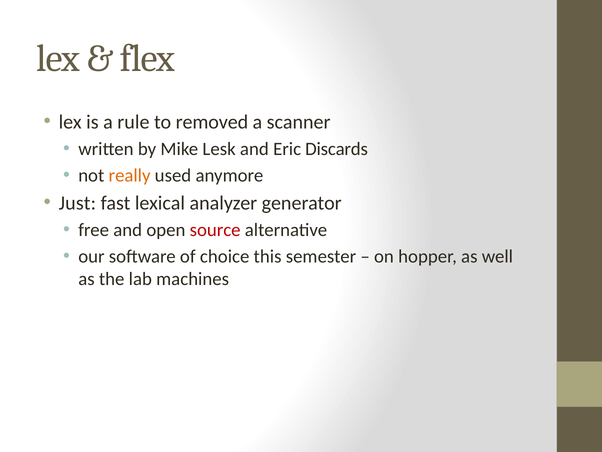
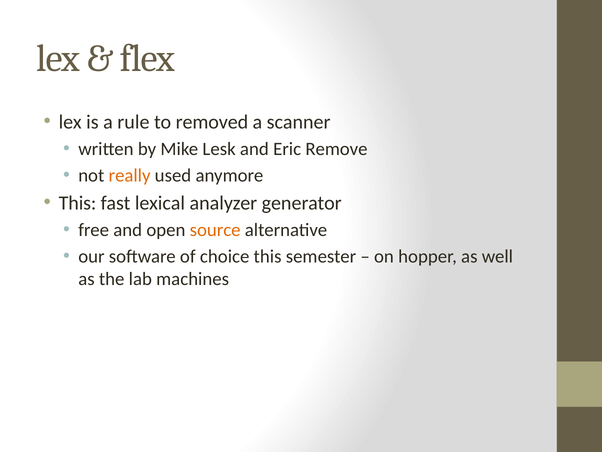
Discards: Discards -> Remove (336, 149)
Just: Just -> This (78, 203)
source colour: red -> orange (215, 230)
